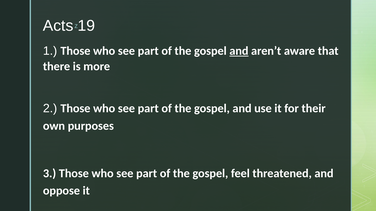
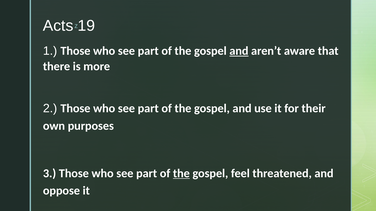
the underline: none -> present (181, 174)
